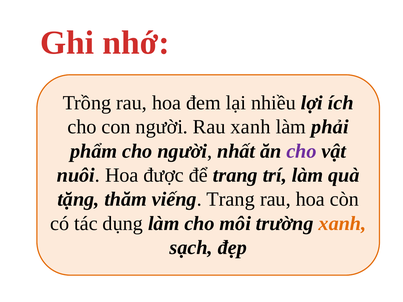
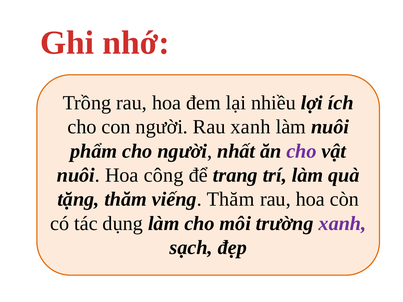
làm phải: phải -> nuôi (330, 127)
được: được -> công (164, 175)
viếng Trang: Trang -> Thăm (231, 200)
xanh colour: orange -> purple (342, 224)
